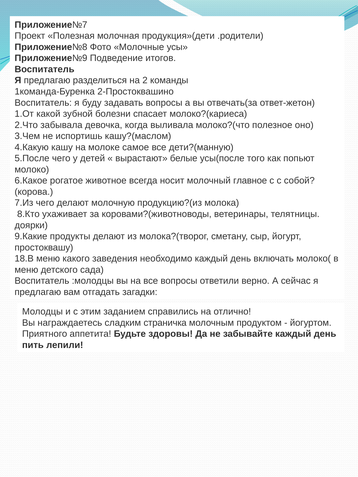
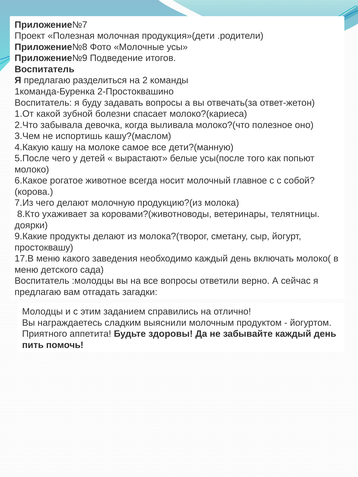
18.В: 18.В -> 17.В (24, 259)
страничка: страничка -> выяснили (165, 323)
лепили: лепили -> помочь (65, 345)
